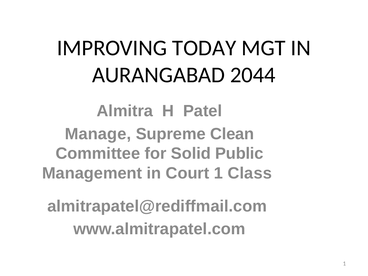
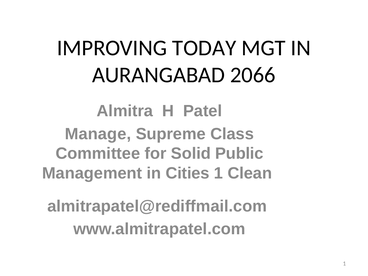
2044: 2044 -> 2066 (253, 75)
Clean: Clean -> Class (232, 134)
Court: Court -> Cities (188, 173)
Class: Class -> Clean (250, 173)
